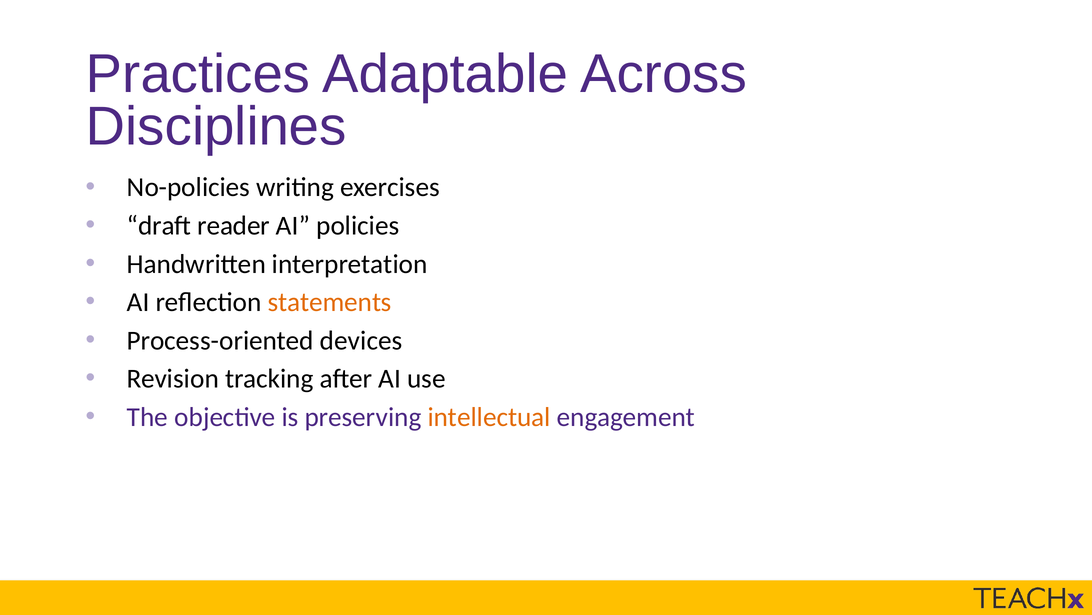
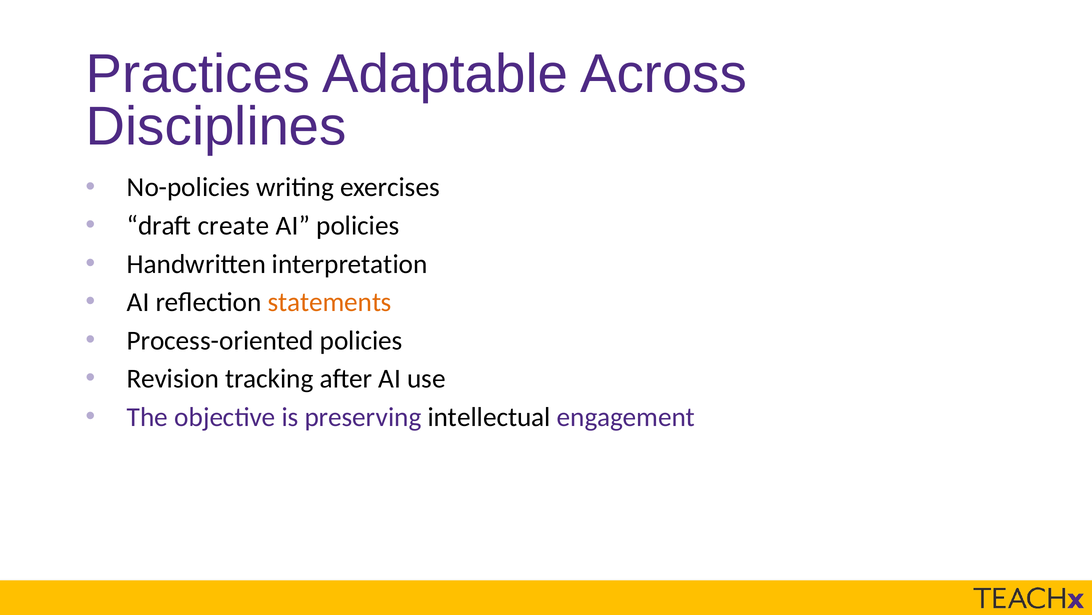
reader: reader -> create (233, 225)
Process-oriented devices: devices -> policies (361, 340)
intellectual colour: orange -> black (489, 417)
